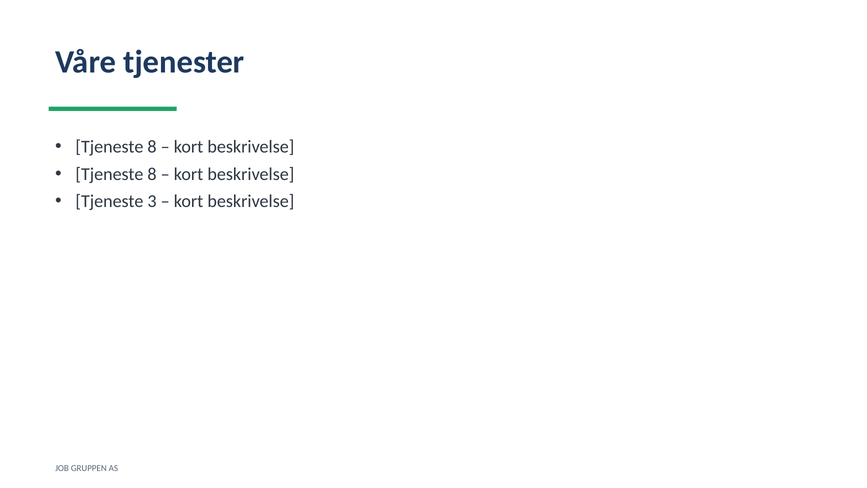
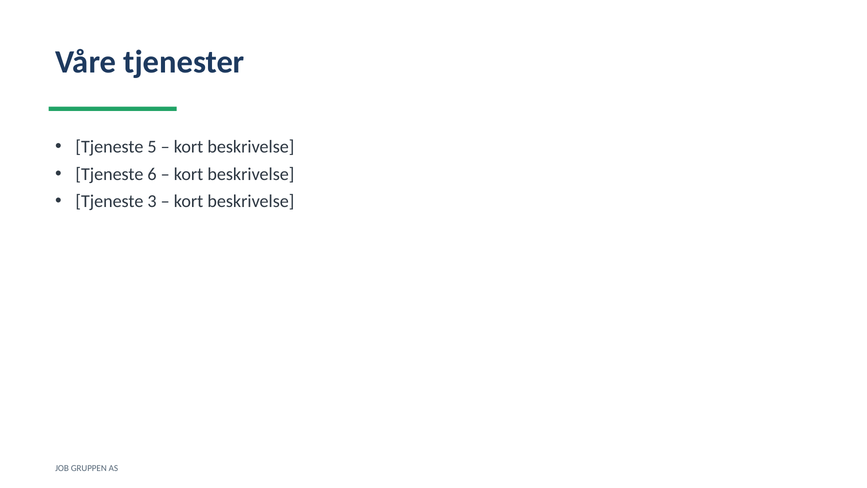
8: 8 -> 5 (152, 147)
8: 8 -> 6 (152, 174)
